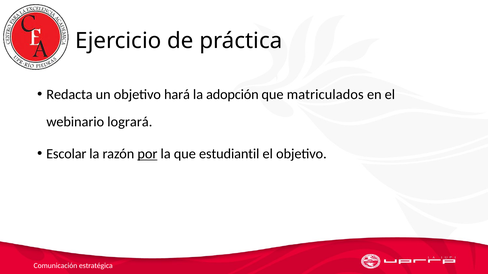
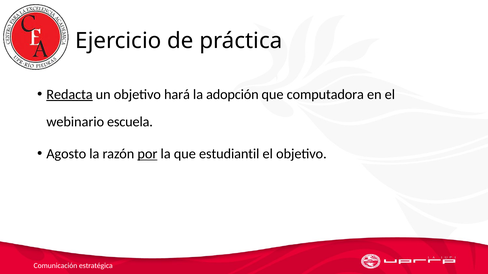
Redacta underline: none -> present (69, 95)
matriculados: matriculados -> computadora (325, 95)
logrará: logrará -> escuela (130, 122)
Escolar: Escolar -> Agosto (66, 154)
